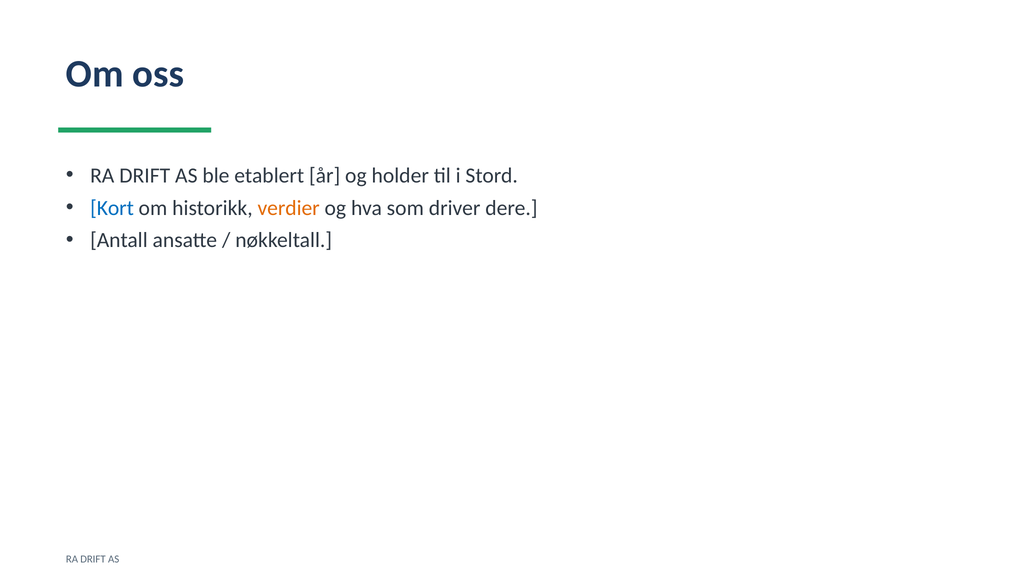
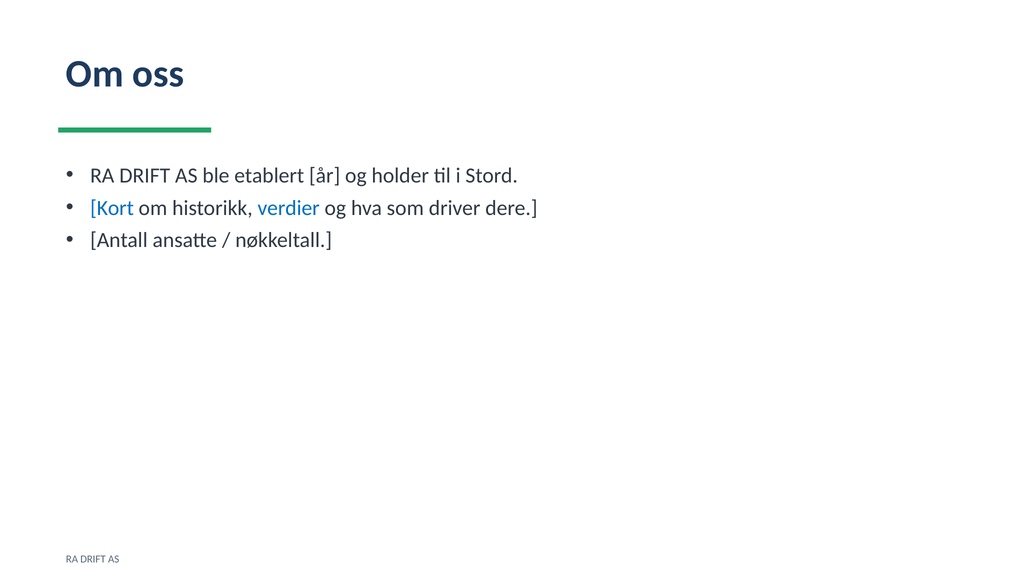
verdier colour: orange -> blue (289, 208)
